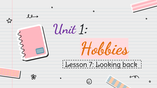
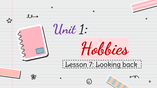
Hobbies colour: orange -> red (104, 48)
